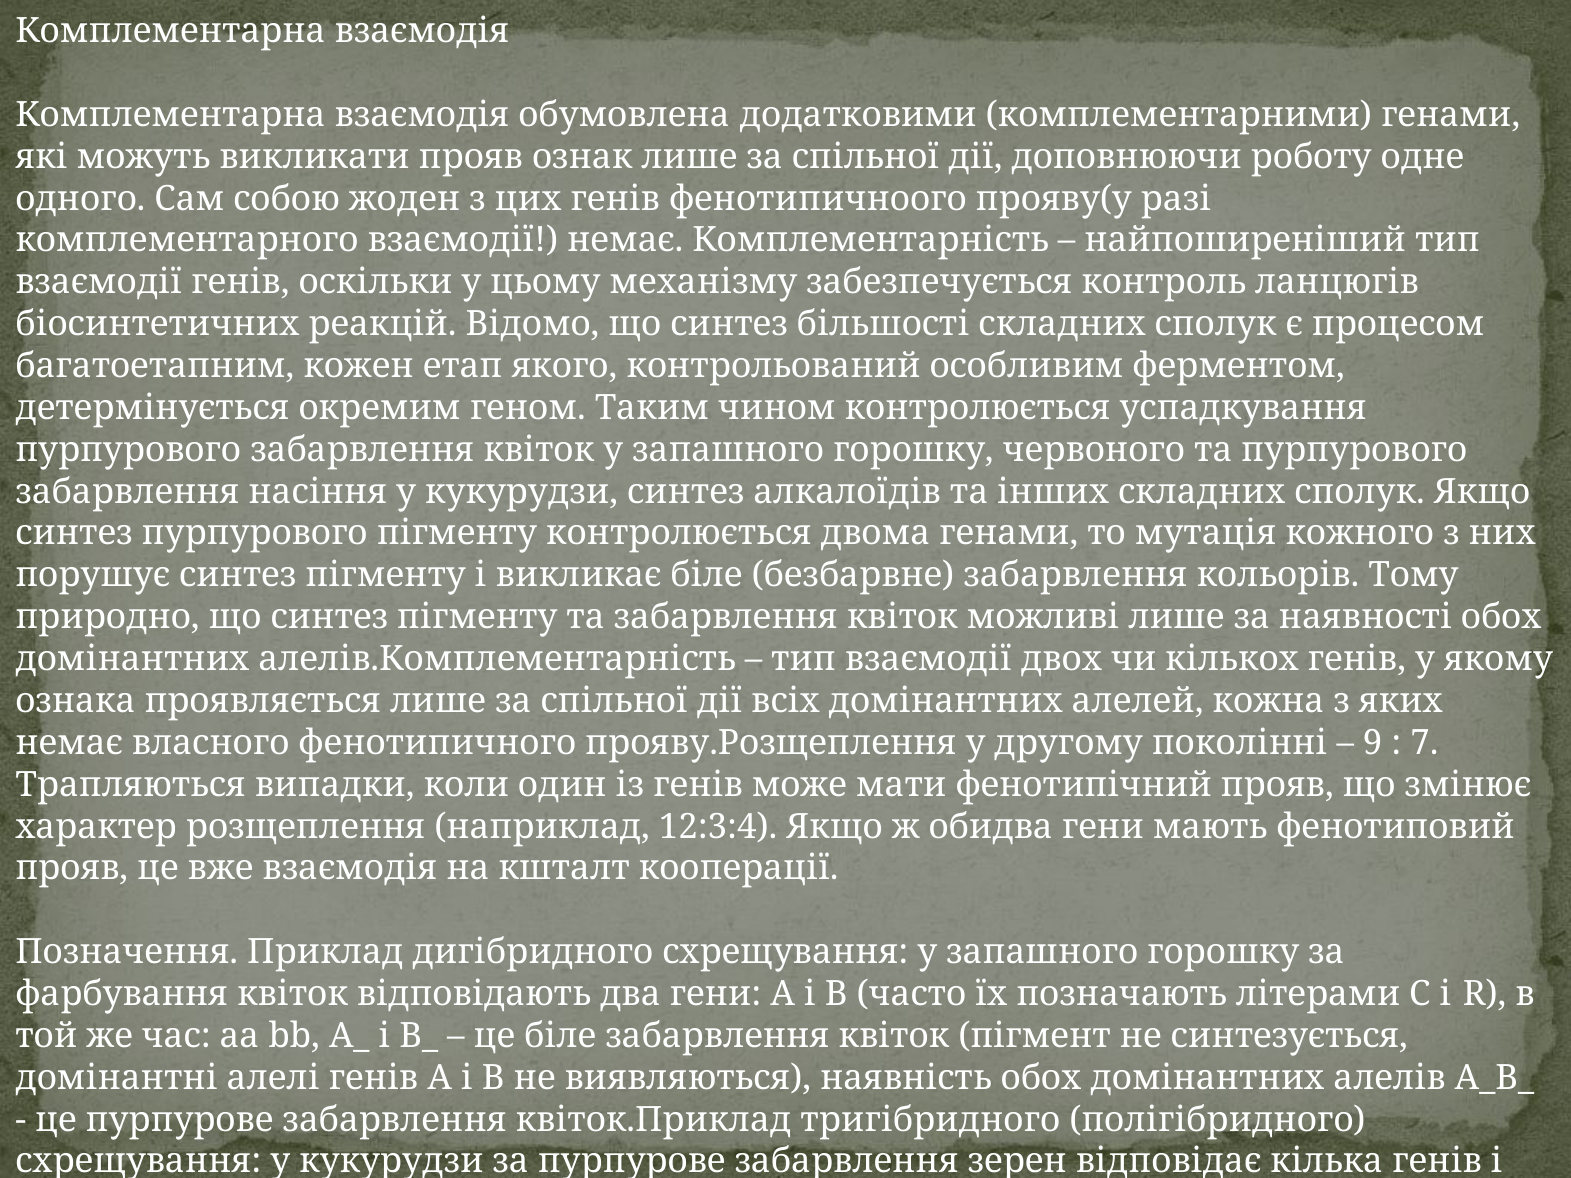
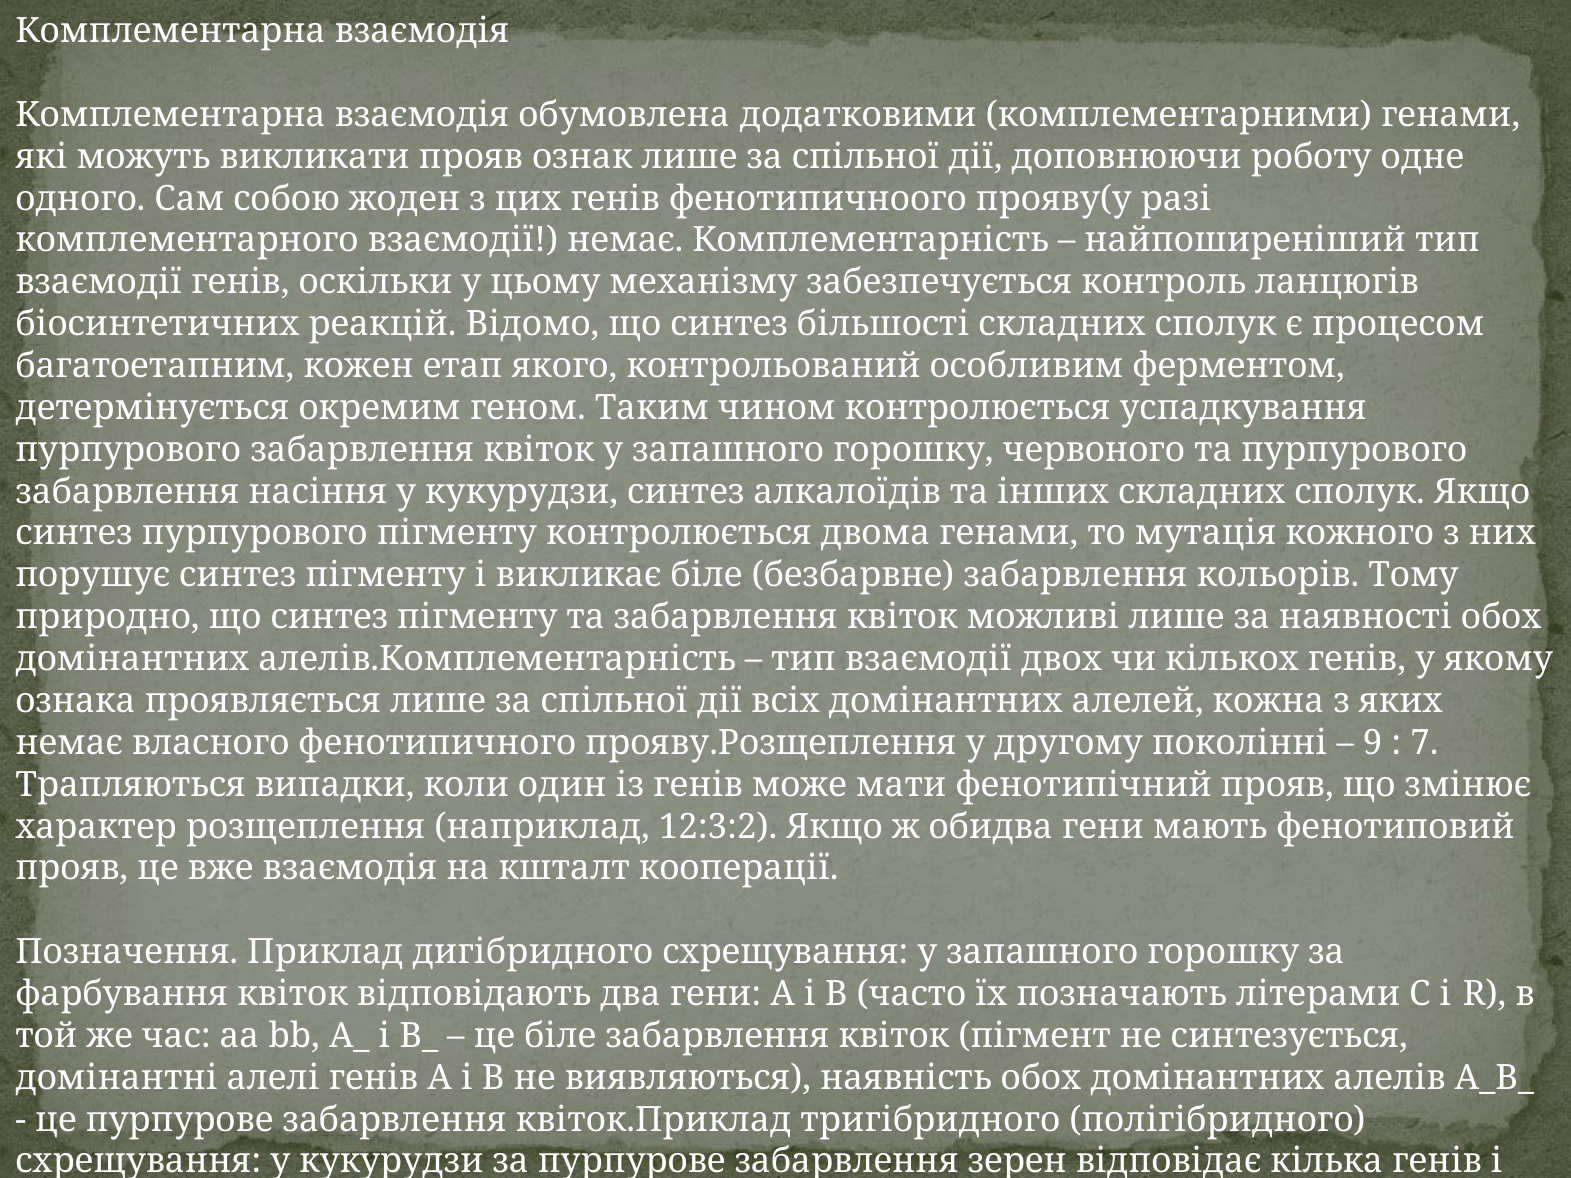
12:3:4: 12:3:4 -> 12:3:2 (718, 827)
